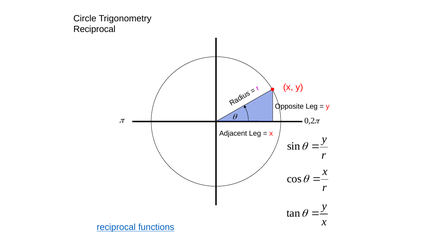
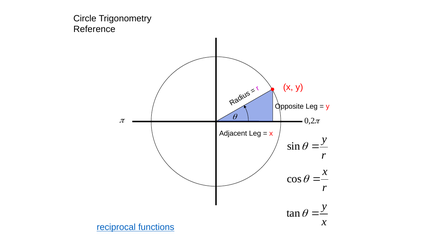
Reciprocal: Reciprocal -> Reference (94, 29)
